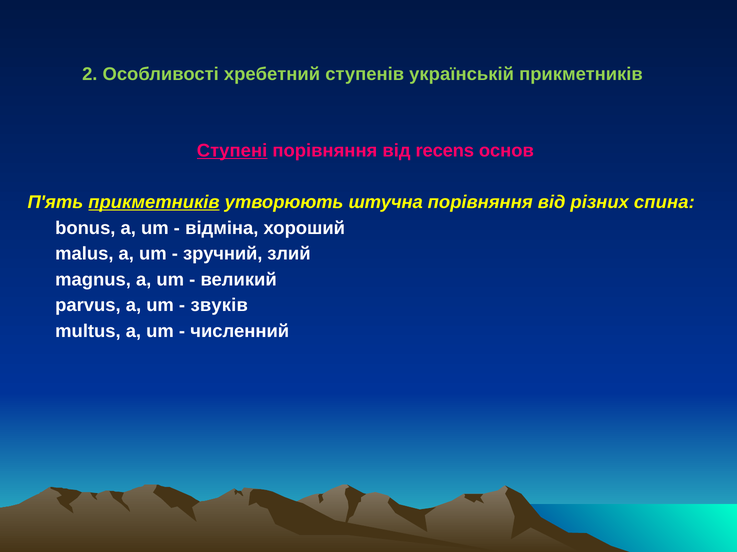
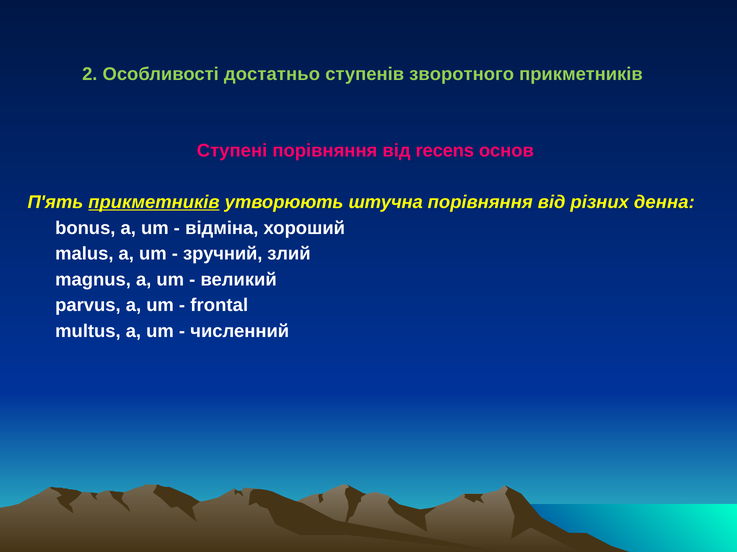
хребетний: хребетний -> достатньо (272, 75)
українській: українській -> зворотного (462, 75)
Ступені underline: present -> none (232, 151)
спина: спина -> денна (664, 202)
звуків: звуків -> frontal (219, 306)
